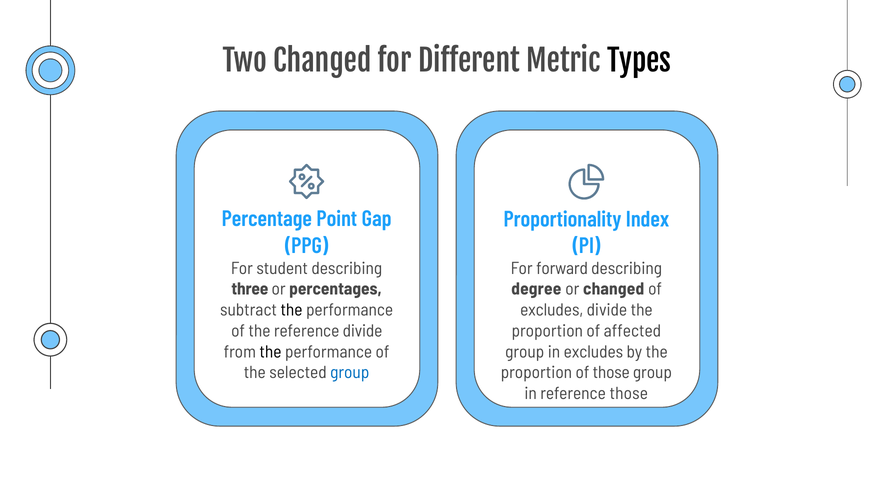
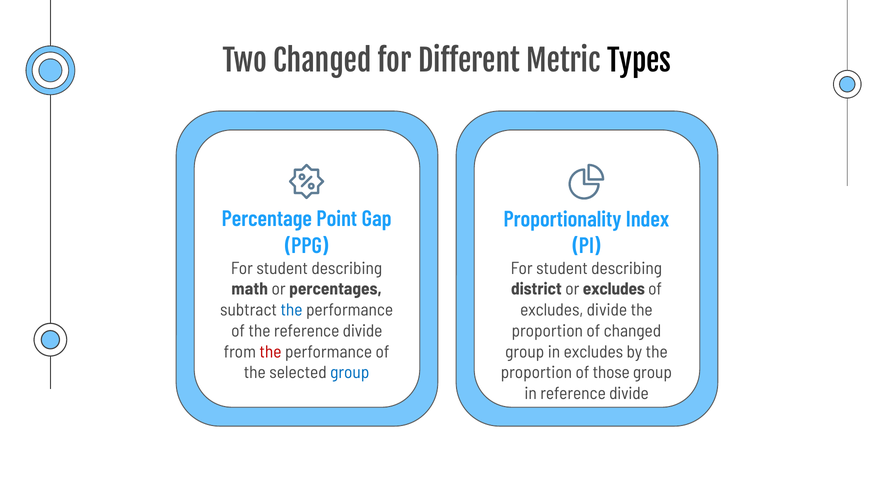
forward: forward -> student (562, 268)
three: three -> math (250, 289)
degree: degree -> district (536, 289)
or changed: changed -> excludes (614, 289)
the colour: black -> blue (292, 310)
of affected: affected -> changed (632, 331)
the colour: black -> red (270, 352)
in reference those: those -> divide (629, 393)
